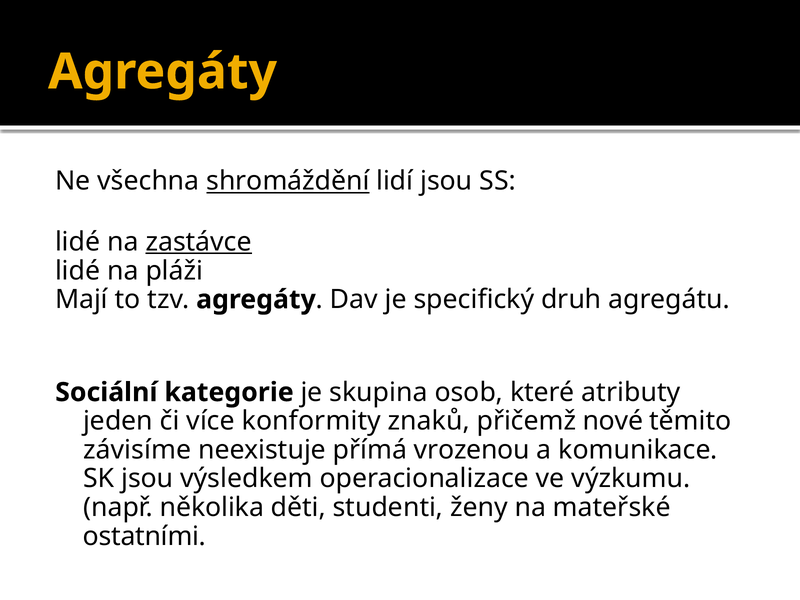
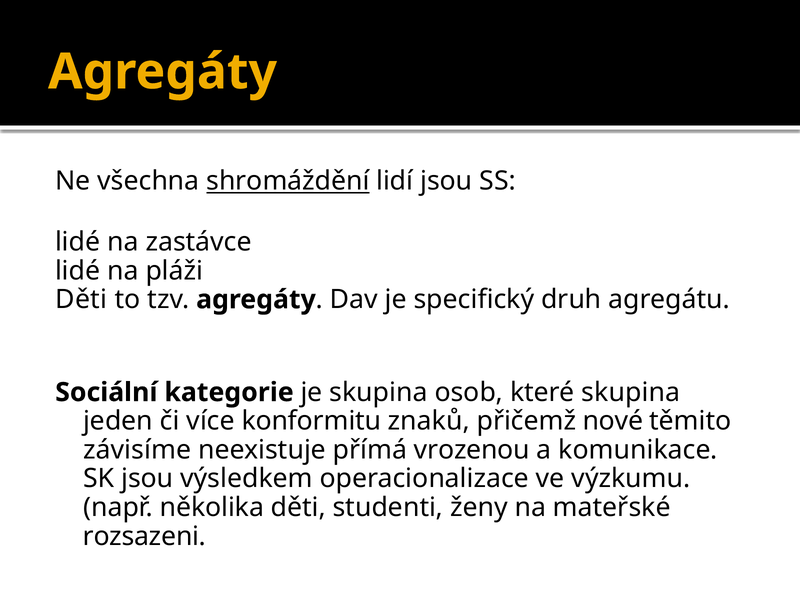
zastávce underline: present -> none (199, 242)
Mají: Mají -> Děti (81, 300)
které atributy: atributy -> skupina (631, 392)
konformity: konformity -> konformitu (311, 421)
ostatními: ostatními -> rozsazeni (144, 536)
